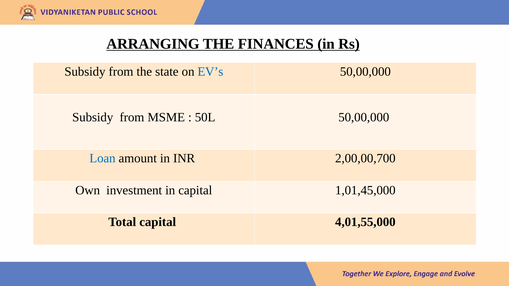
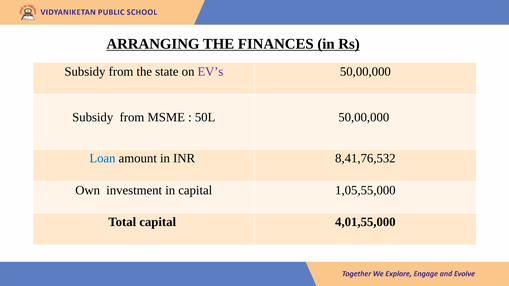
EV’s colour: blue -> purple (210, 72)
2,00,00,700: 2,00,00,700 -> 8,41,76,532 (365, 159)
1,01,45,000: 1,01,45,000 -> 1,05,55,000 (365, 190)
